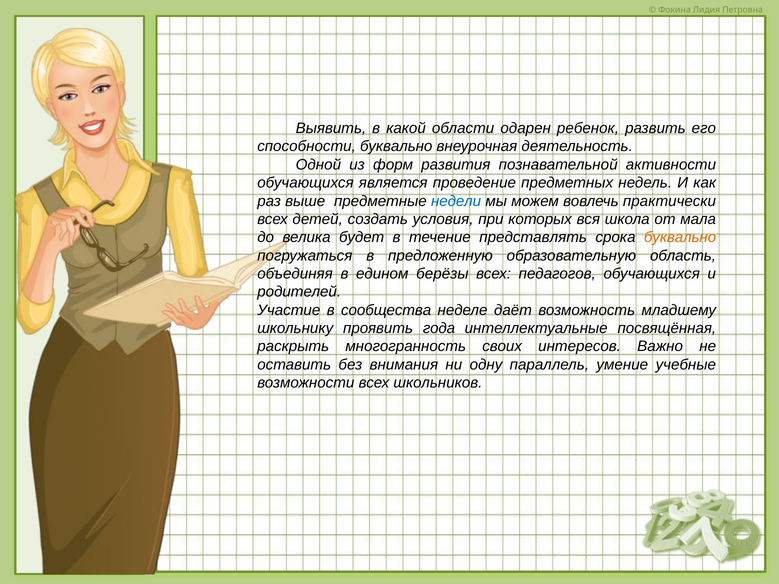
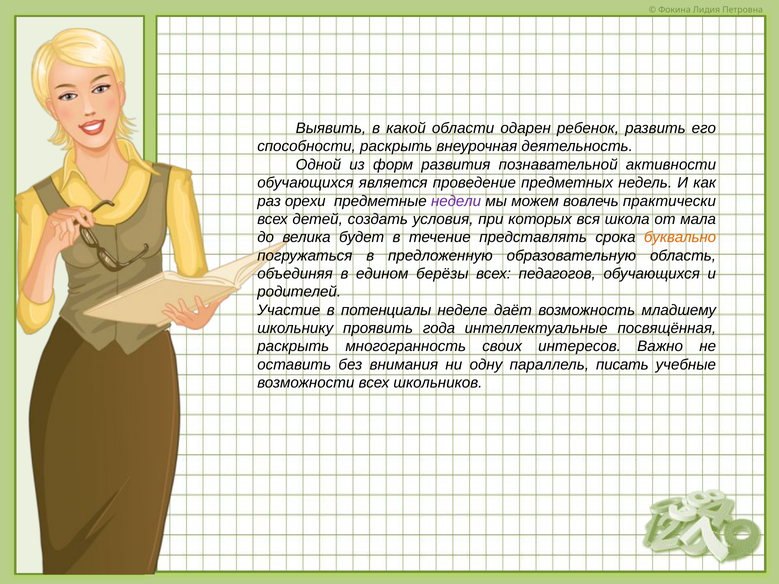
способности буквально: буквально -> раскрыть (396, 147)
выше: выше -> орехи (305, 201)
недели colour: blue -> purple (456, 201)
сообщества: сообщества -> потенциалы (386, 310)
умение: умение -> писать (622, 365)
